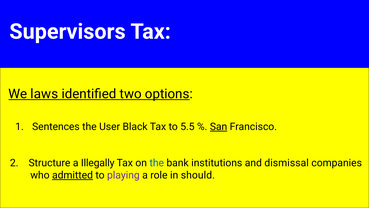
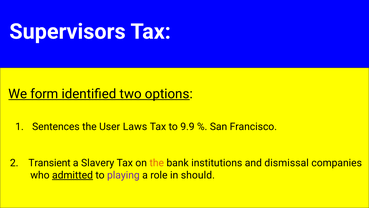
laws: laws -> form (44, 94)
Black: Black -> Laws (135, 126)
5.5: 5.5 -> 9.9 (187, 126)
San underline: present -> none (219, 126)
Structure: Structure -> Transient (50, 163)
Illegally: Illegally -> Slavery (98, 163)
the colour: blue -> orange (157, 163)
